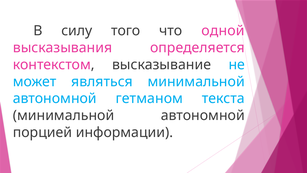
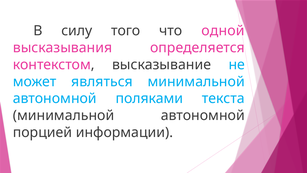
гетманом: гетманом -> поляками (149, 98)
